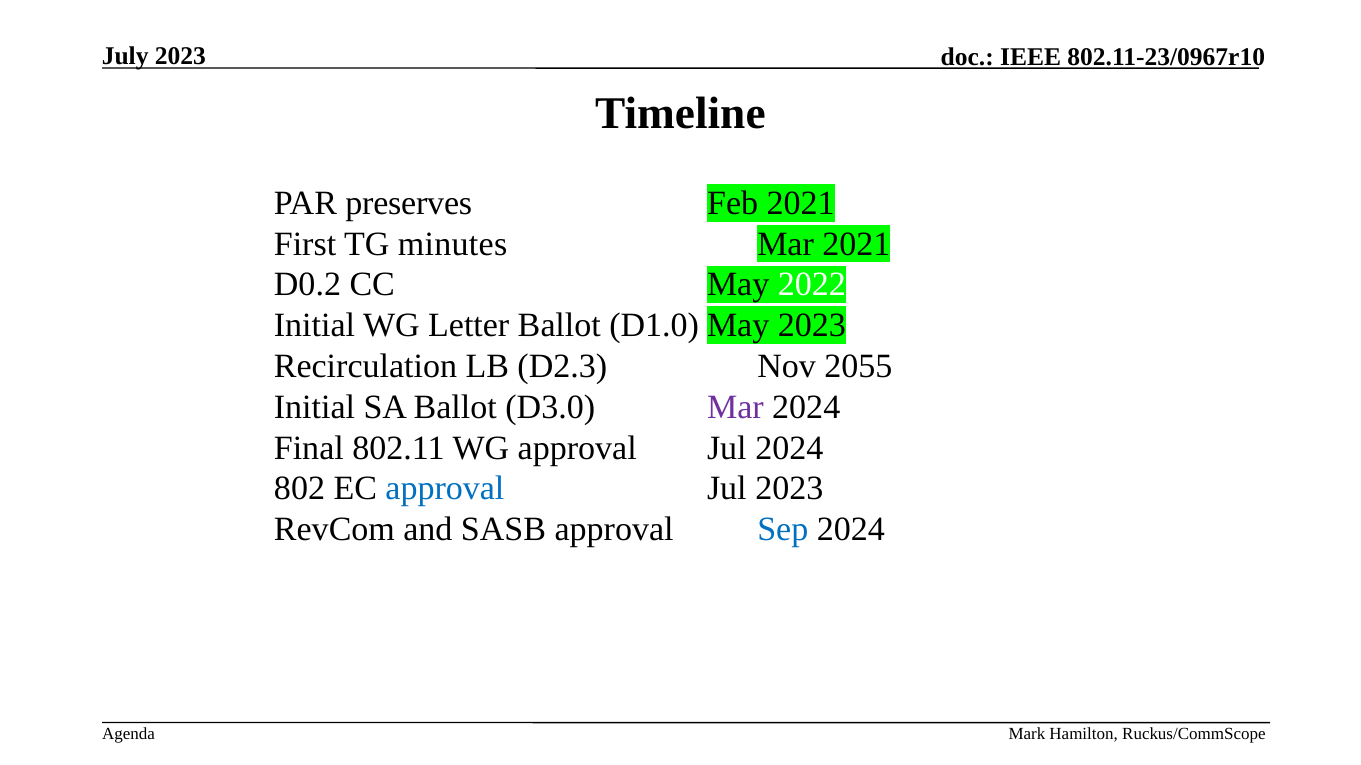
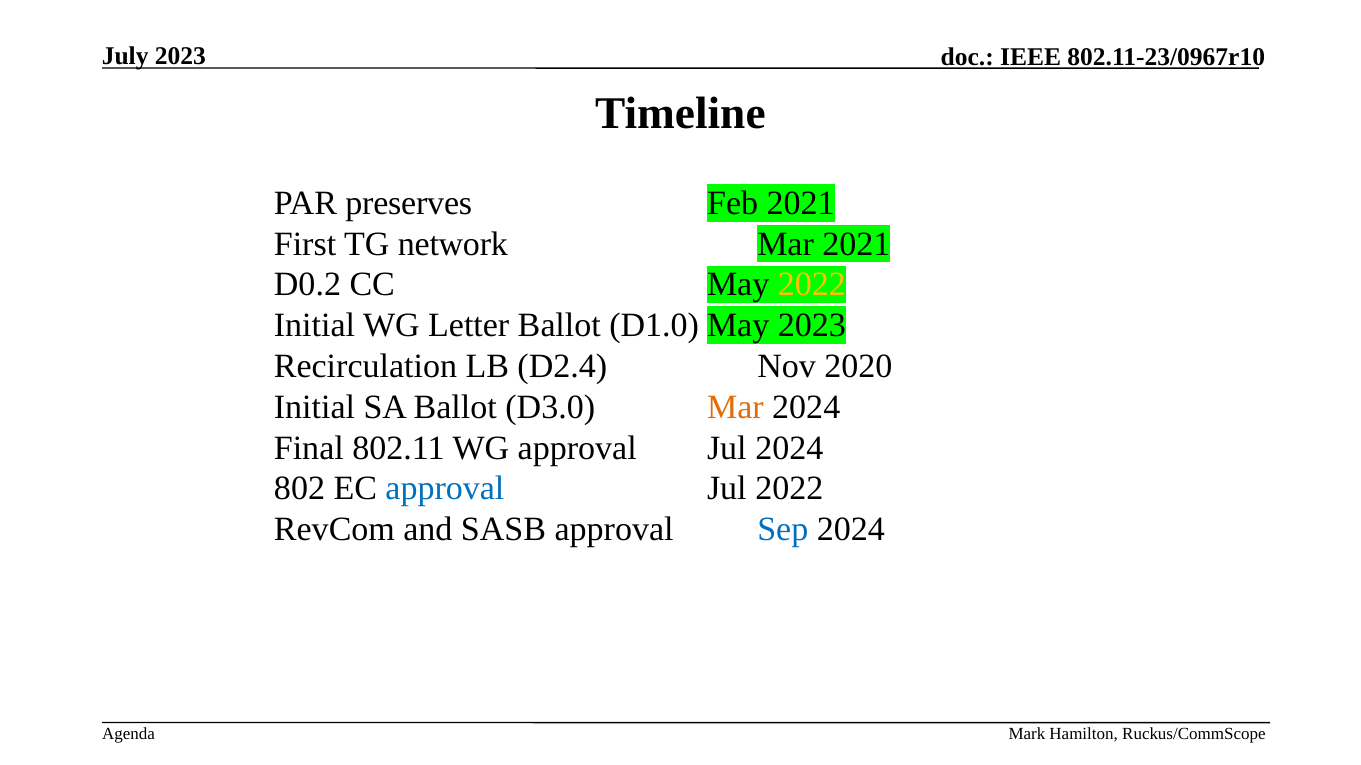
minutes: minutes -> network (453, 244)
2022 colour: white -> yellow (812, 285)
D2.3: D2.3 -> D2.4 (562, 366)
2055: 2055 -> 2020 (858, 366)
Mar colour: purple -> orange (735, 407)
Jul 2023: 2023 -> 2022 (789, 489)
